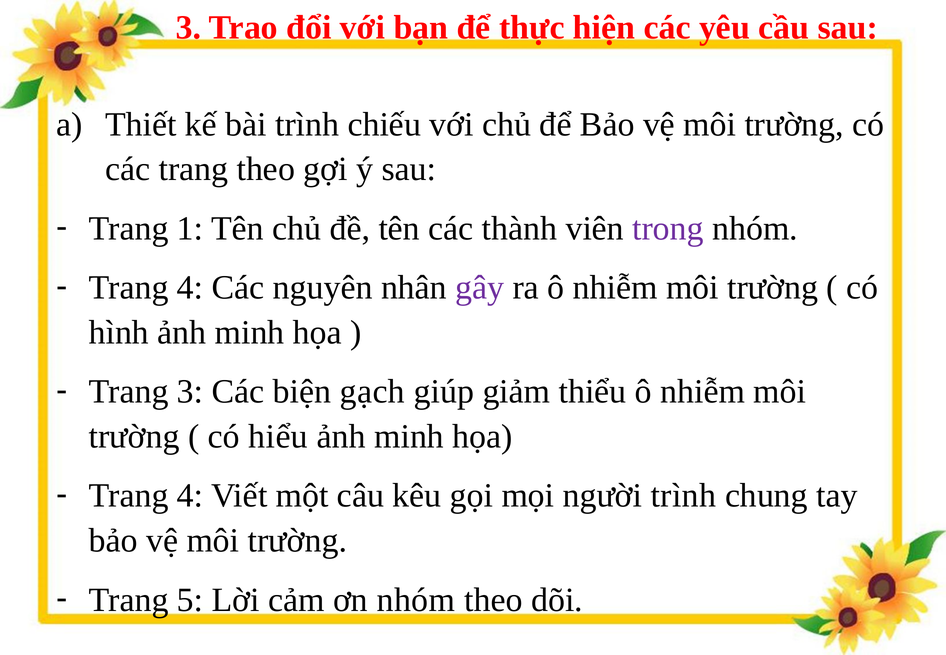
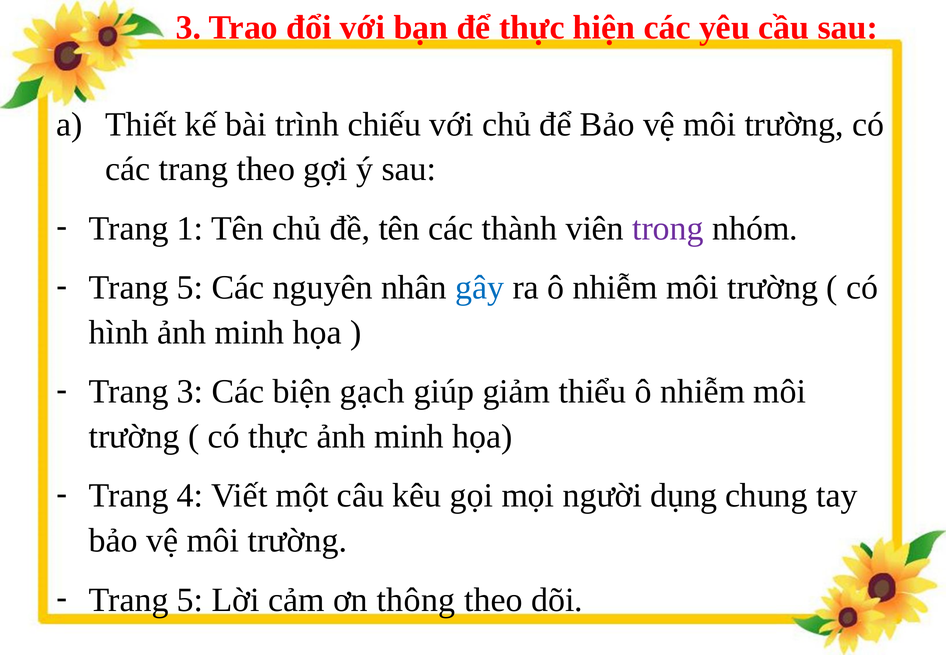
4: 4 -> 5 (190, 288)
gây colour: purple -> blue (480, 288)
có hiểu: hiểu -> thực (278, 436)
người trình: trình -> dụng (684, 496)
ơn nhóm: nhóm -> thông (416, 600)
